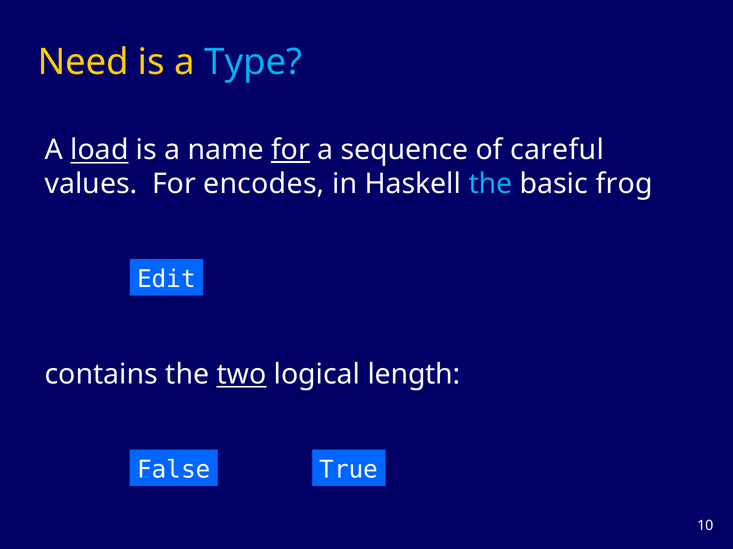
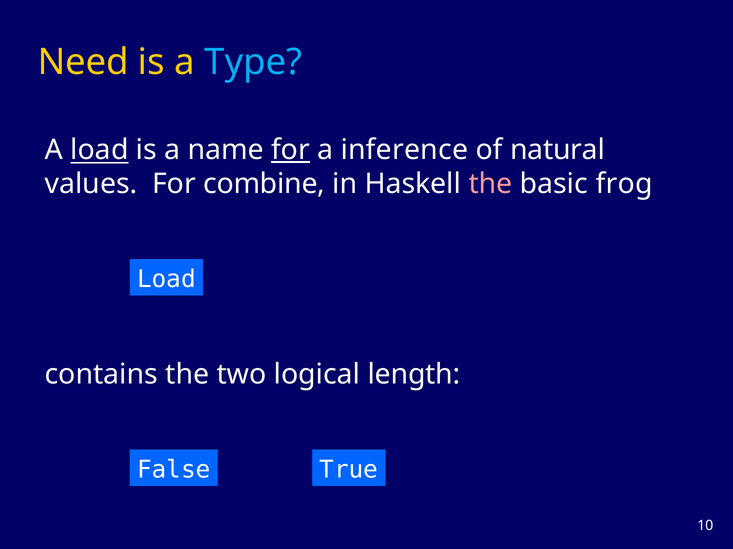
sequence: sequence -> inference (404, 150)
careful: careful -> natural (557, 150)
encodes: encodes -> combine (264, 184)
the colour: light blue -> pink (491, 184)
Edit: Edit -> Load (166, 279)
two underline: present -> none (242, 375)
